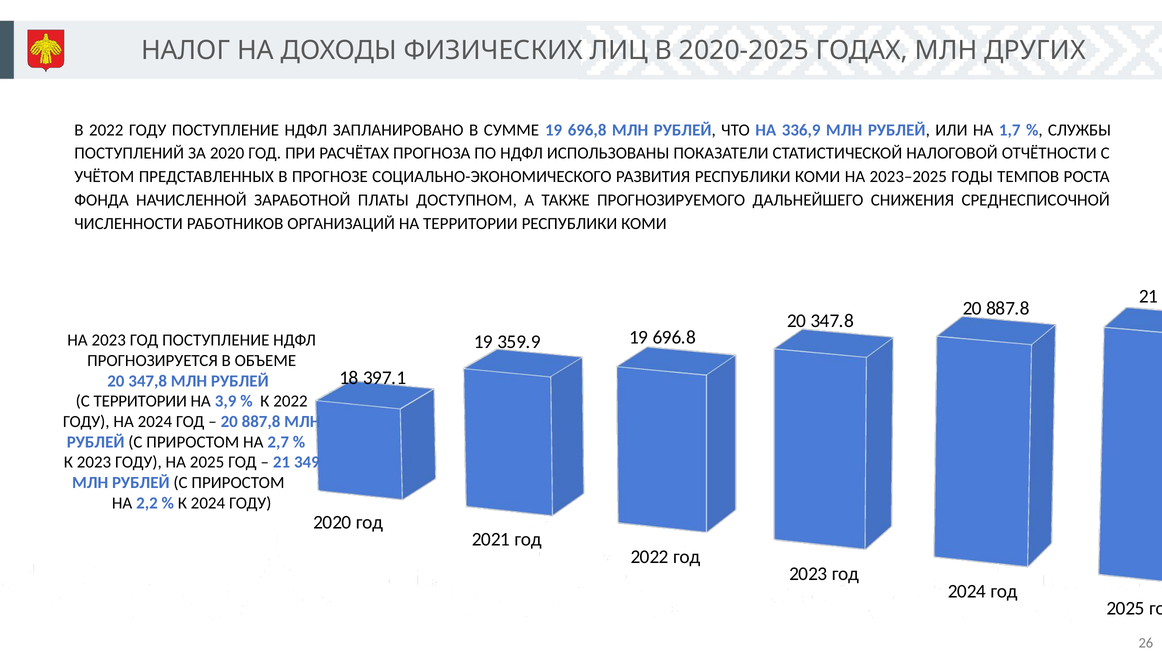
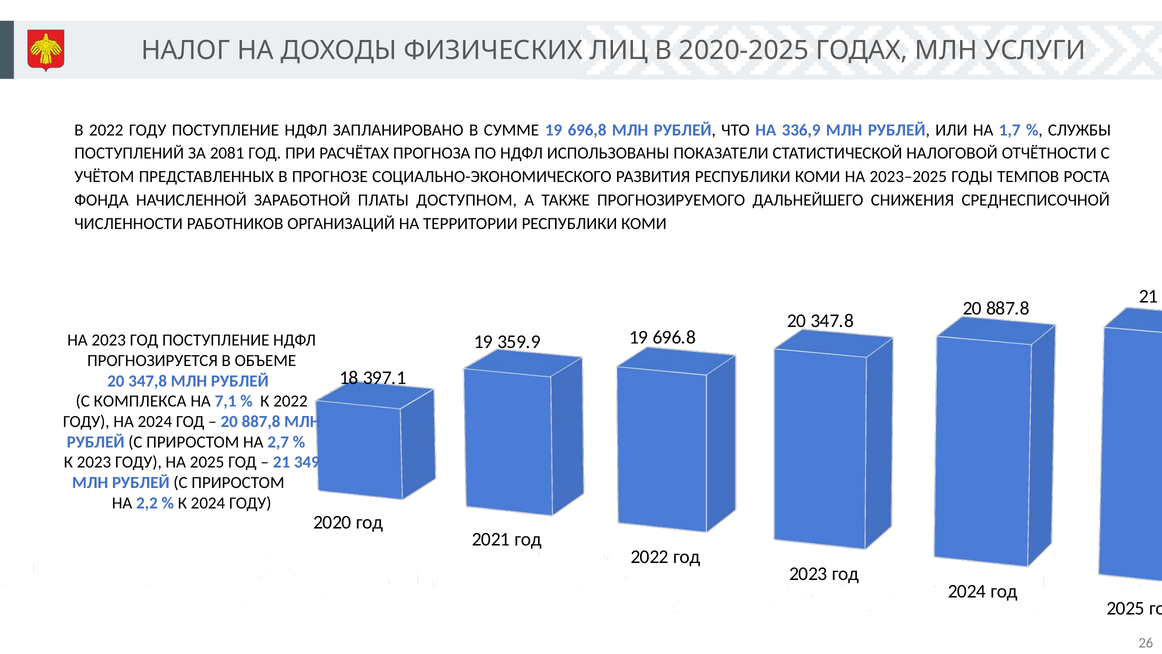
ДРУГИХ: ДРУГИХ -> УСЛУГИ (1035, 51)
ЗА 2020: 2020 -> 2081 (227, 153)
С ТЕРРИТОРИИ: ТЕРРИТОРИИ -> КОМПЛЕКСА (140, 401)
3,9: 3,9 -> 7,1 (226, 401)
